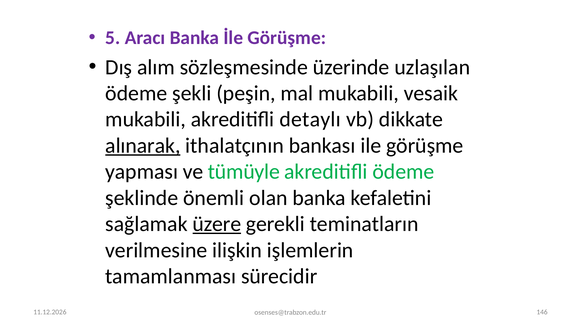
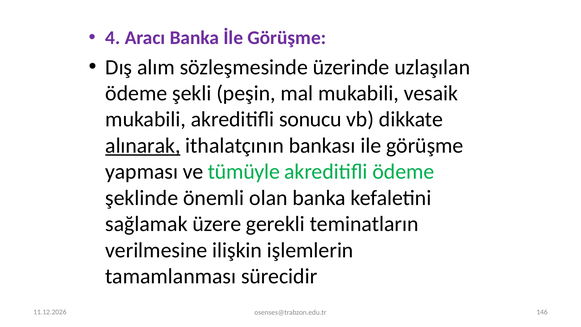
5: 5 -> 4 (113, 38)
detaylı: detaylı -> sonucu (310, 119)
üzere underline: present -> none (217, 224)
